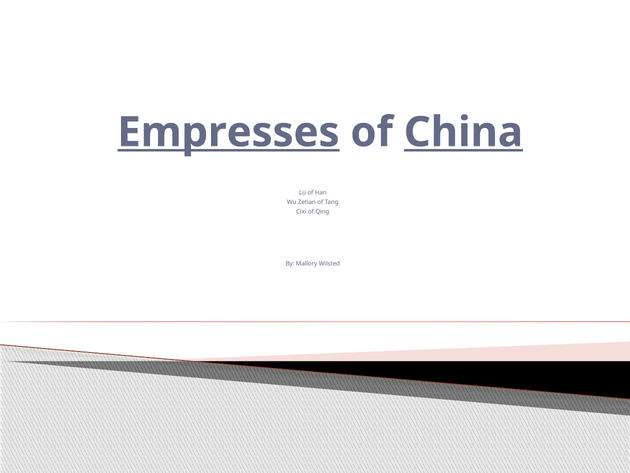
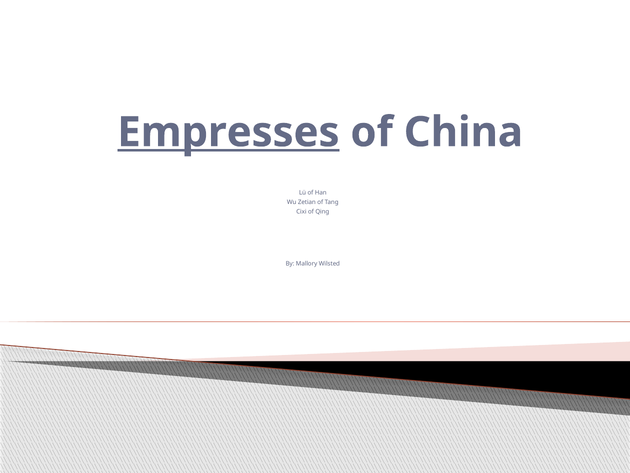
China underline: present -> none (463, 132)
